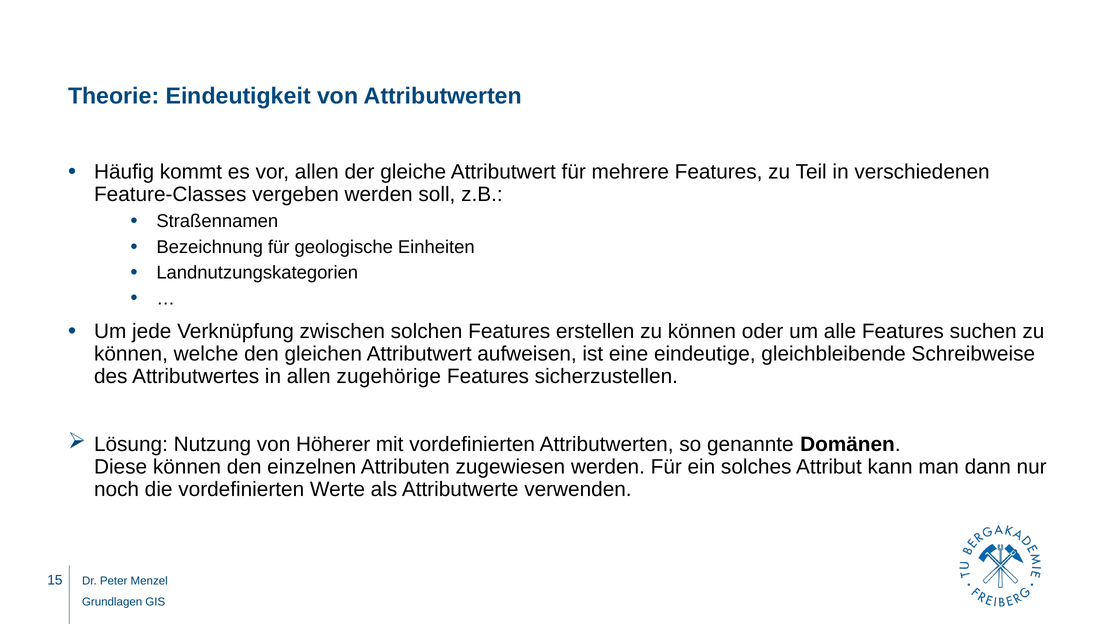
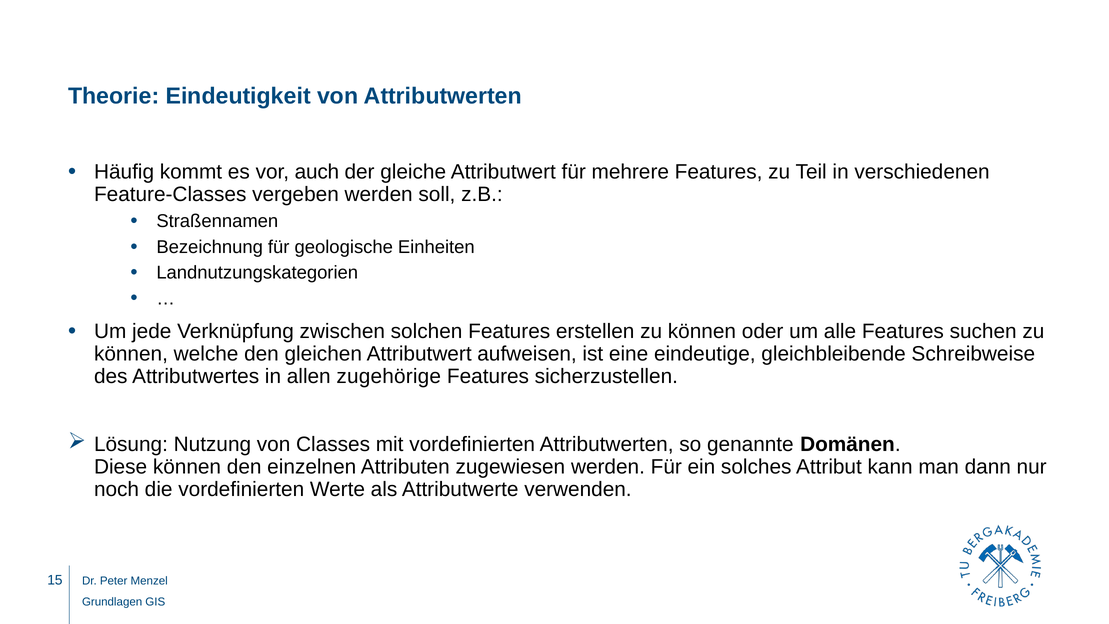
vor allen: allen -> auch (317, 172)
Höherer: Höherer -> Classes (333, 444)
